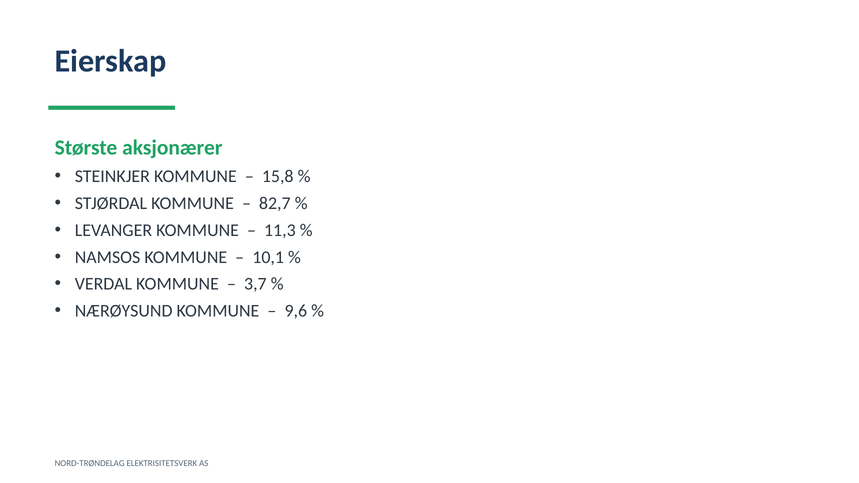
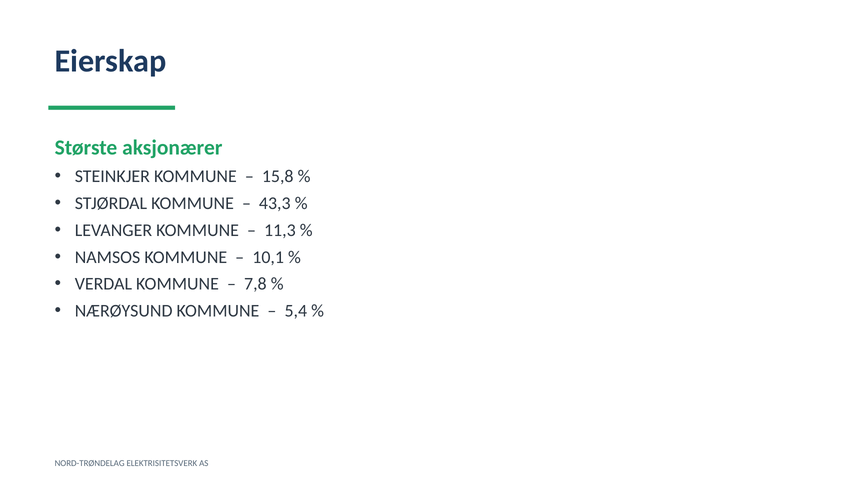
82,7: 82,7 -> 43,3 (275, 203)
3,7: 3,7 -> 7,8 (255, 284)
9,6: 9,6 -> 5,4 (296, 311)
